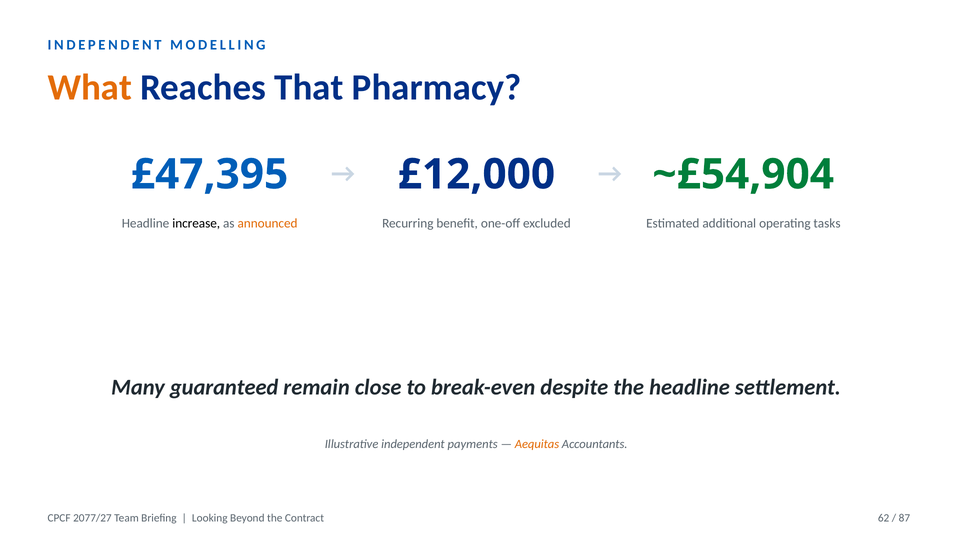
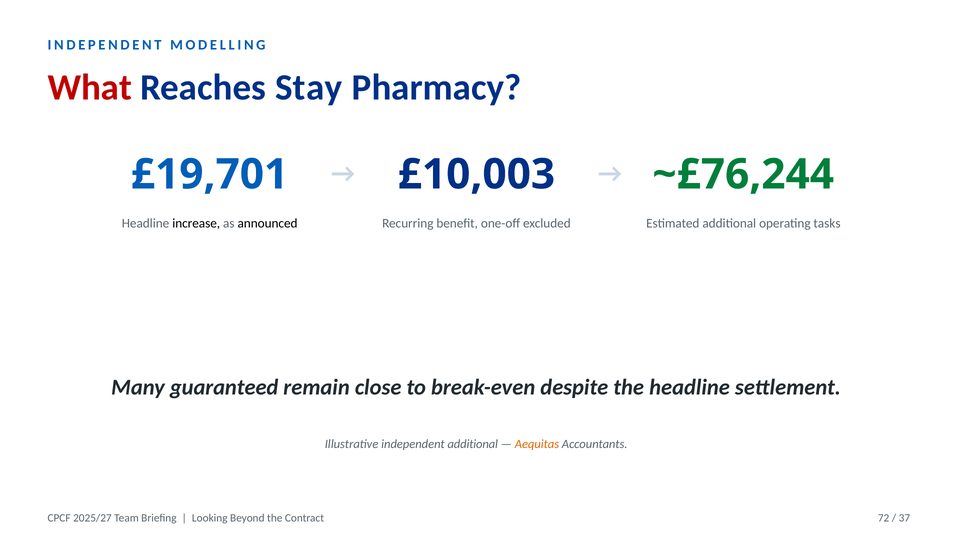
What colour: orange -> red (90, 87)
That: That -> Stay (309, 87)
£12,000: £12,000 -> £10,003 (476, 174)
~£54,904: ~£54,904 -> ~£76,244 (743, 174)
£47,395: £47,395 -> £19,701 (210, 174)
announced colour: orange -> black (268, 223)
independent payments: payments -> additional (473, 444)
2077/27: 2077/27 -> 2025/27 (92, 518)
62: 62 -> 72 (884, 518)
87: 87 -> 37 (904, 518)
